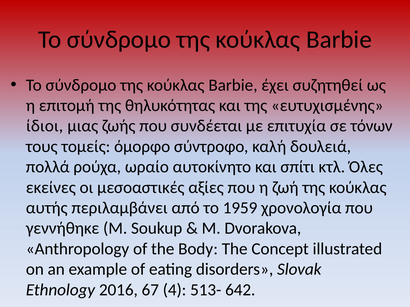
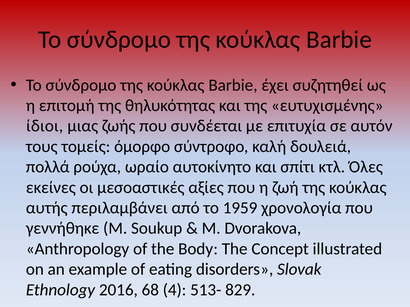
τόνων: τόνων -> αυτόν (372, 126)
67: 67 -> 68 (150, 290)
642: 642 -> 829 (240, 290)
